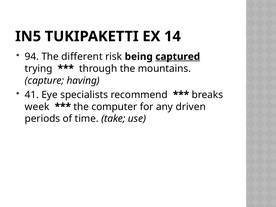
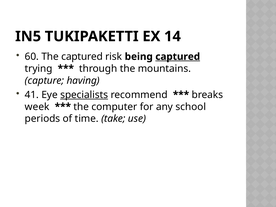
94: 94 -> 60 (32, 57)
The different: different -> captured (82, 57)
specialists underline: none -> present (84, 95)
driven: driven -> school (191, 107)
